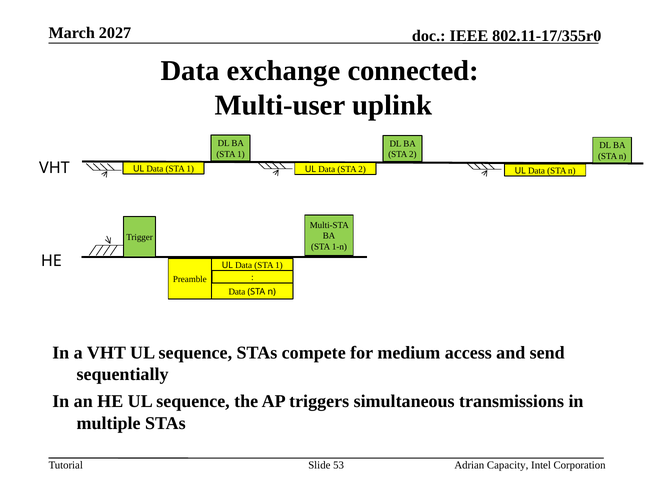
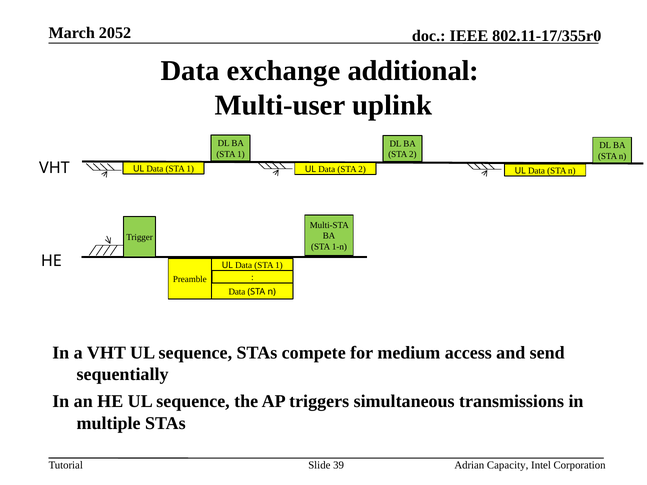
2027: 2027 -> 2052 (115, 33)
connected: connected -> additional (413, 71)
53: 53 -> 39 (339, 465)
